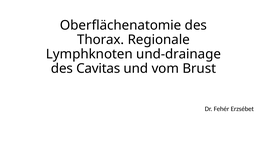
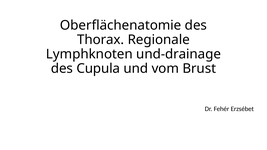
Cavitas: Cavitas -> Cupula (98, 69)
